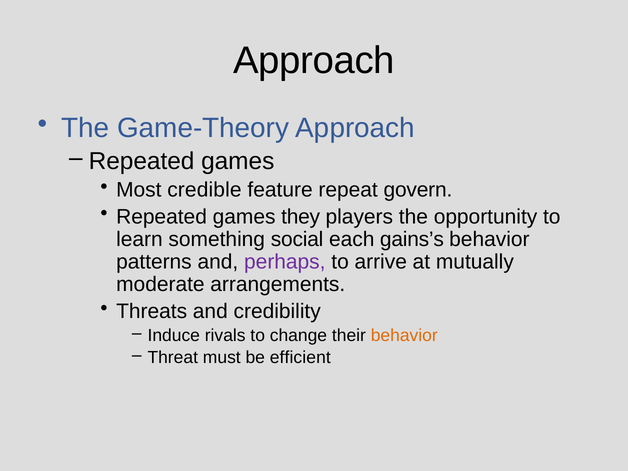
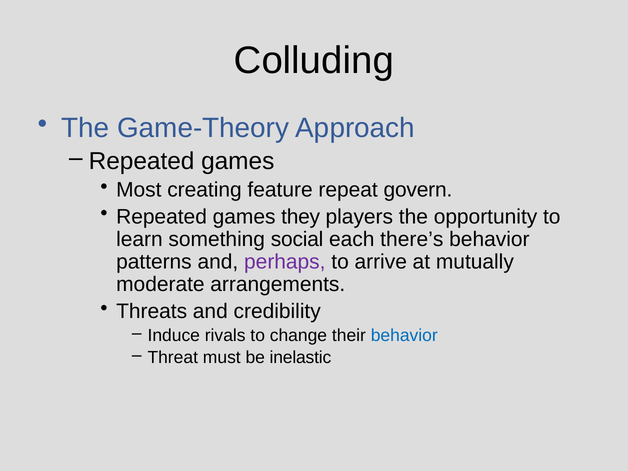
Approach: Approach -> Colluding (314, 61)
credible: credible -> creating (204, 190)
gains’s: gains’s -> there’s (412, 239)
behavior colour: orange -> blue (404, 335)
efficient: efficient -> inelastic (300, 358)
